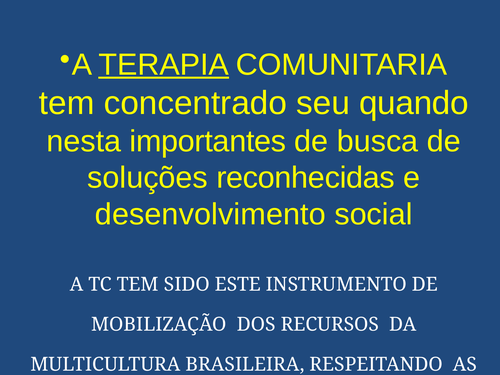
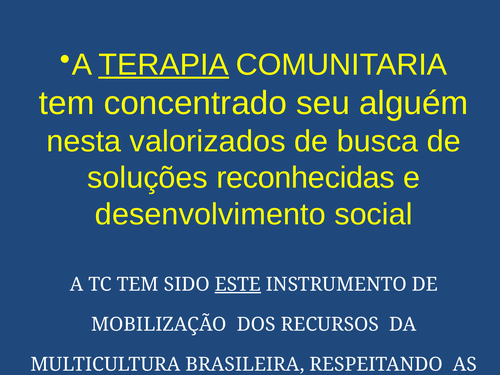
quando: quando -> alguém (414, 103)
importantes: importantes -> valorizados (208, 141)
ESTE underline: none -> present (238, 284)
